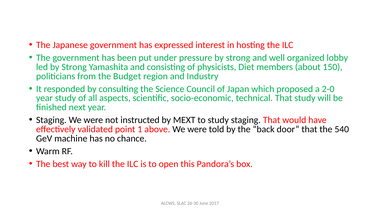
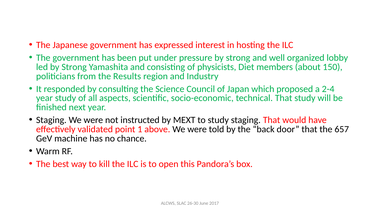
Budget: Budget -> Results (127, 76)
2-0: 2-0 -> 2-4 (328, 89)
540: 540 -> 657 (342, 130)
